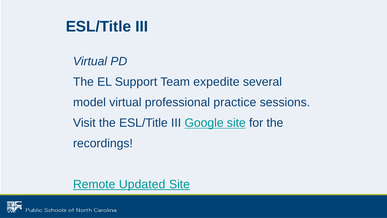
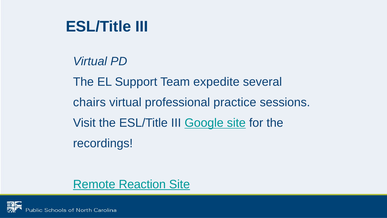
model: model -> chairs (89, 102)
Updated: Updated -> Reaction (142, 184)
